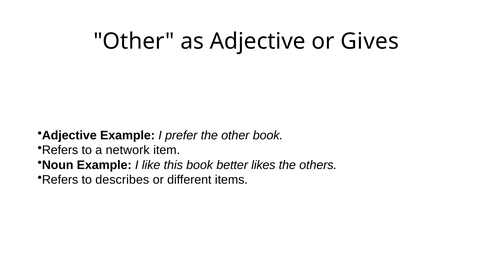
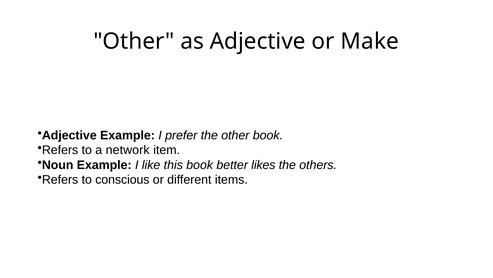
Gives: Gives -> Make (370, 41)
describes: describes -> conscious (122, 179)
